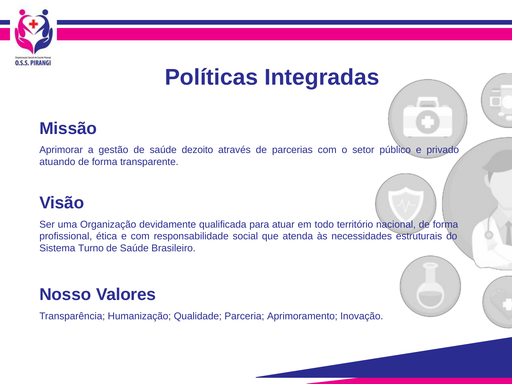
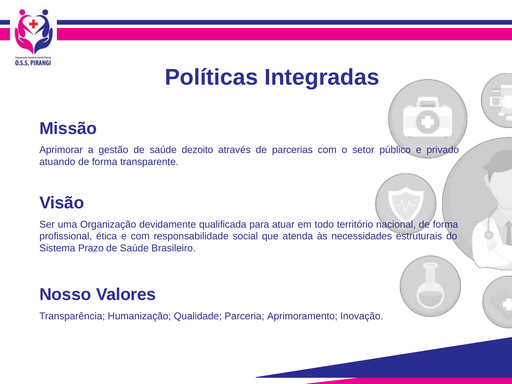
Turno: Turno -> Prazo (91, 248)
